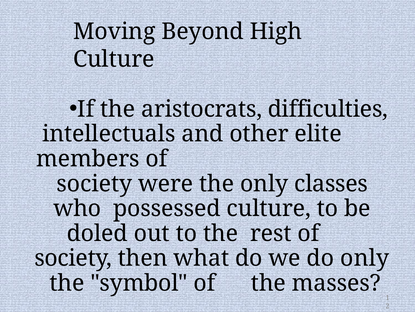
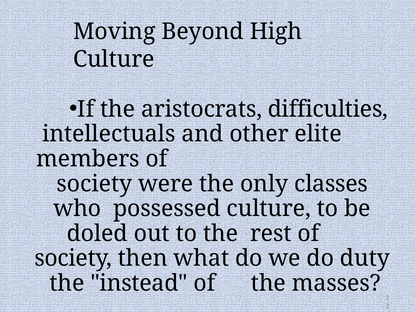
do only: only -> duty (365, 258)
symbol: symbol -> instead (139, 282)
